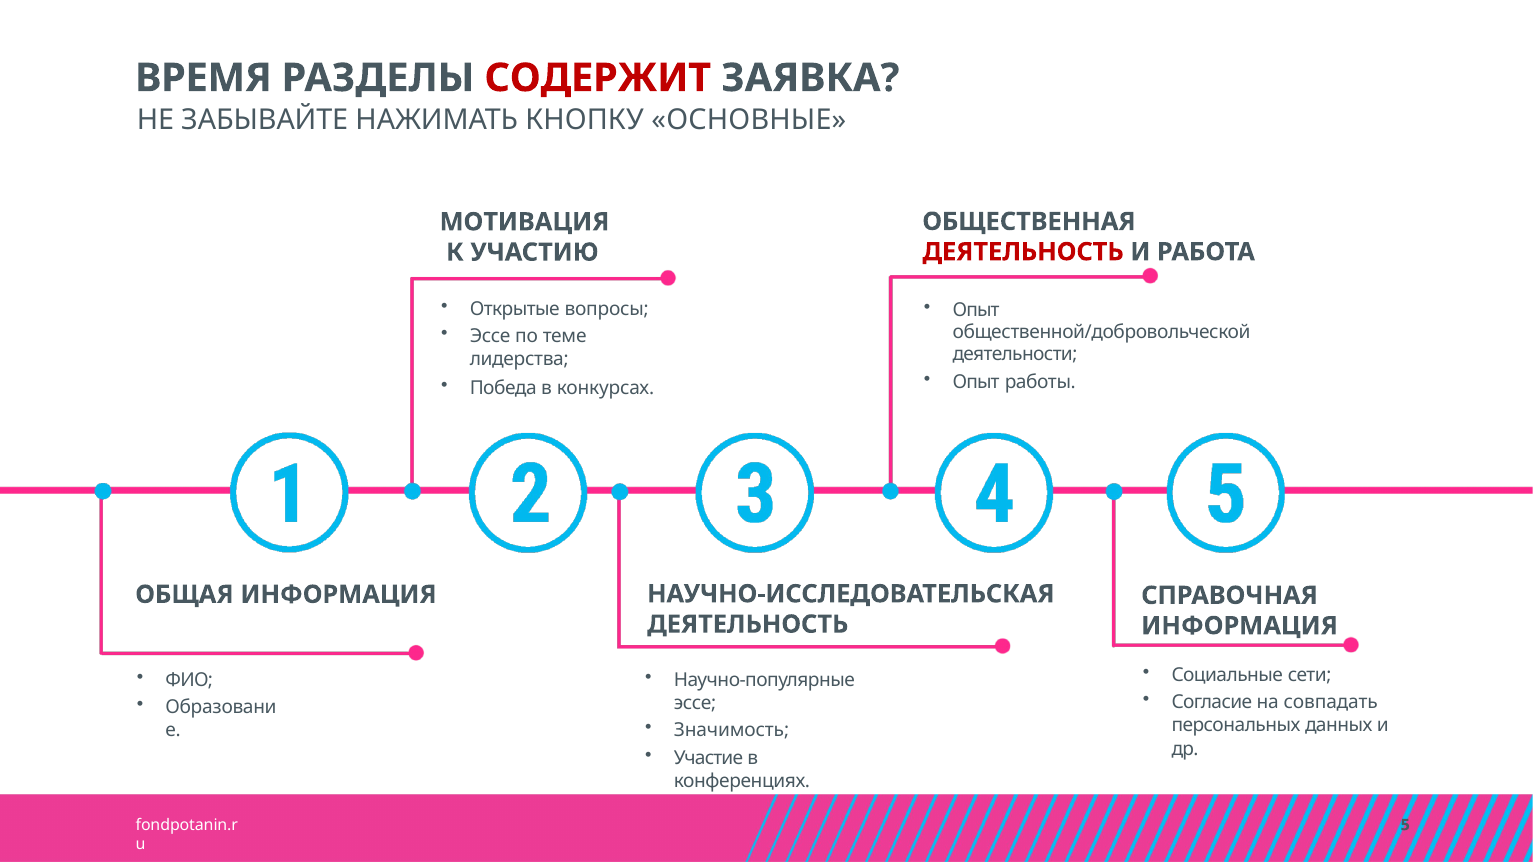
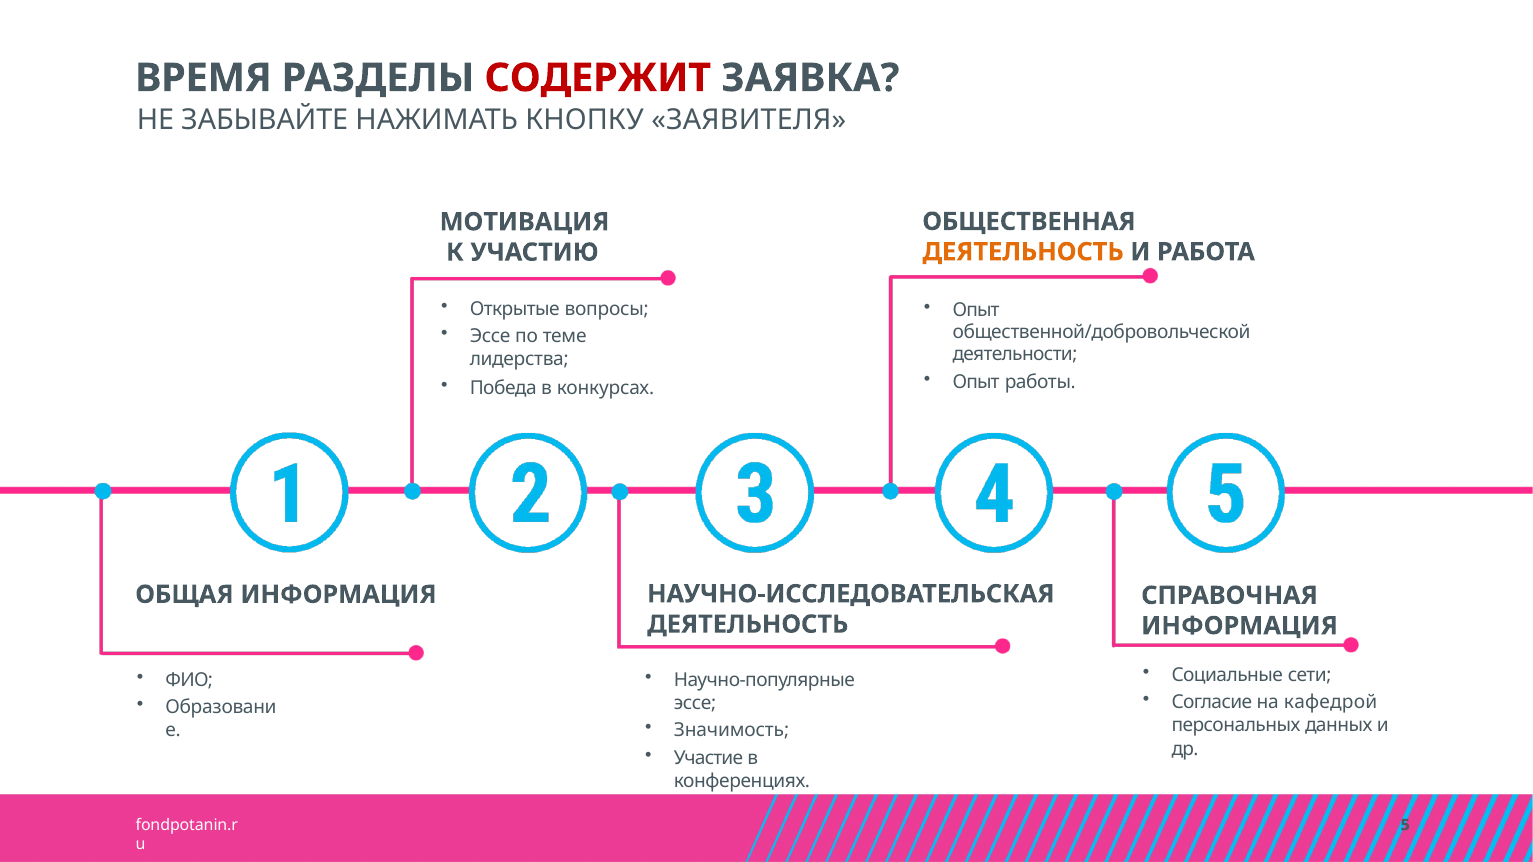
ОСНОВНЫЕ: ОСНОВНЫЕ -> ЗАЯВИТЕЛЯ (749, 120)
ДЕЯТЕЛЬНОСТЬ colour: red -> orange (1023, 252)
совпадать: совпадать -> кафедрой (1331, 702)
